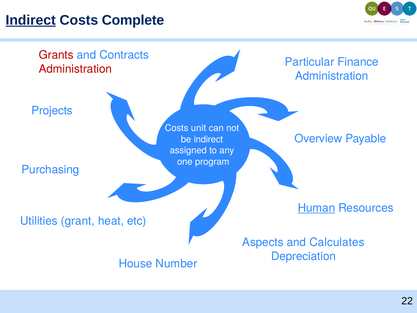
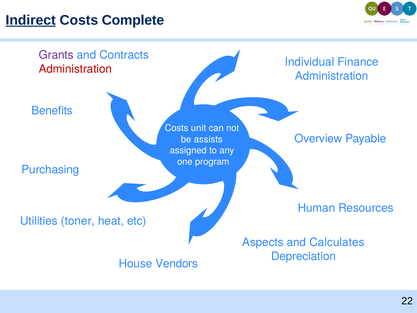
Grants colour: red -> purple (56, 55)
Particular: Particular -> Individual (310, 62)
Projects: Projects -> Benefits (52, 111)
be indirect: indirect -> assists (208, 139)
Human underline: present -> none (316, 208)
grant: grant -> toner (78, 221)
Number: Number -> Vendors (177, 263)
